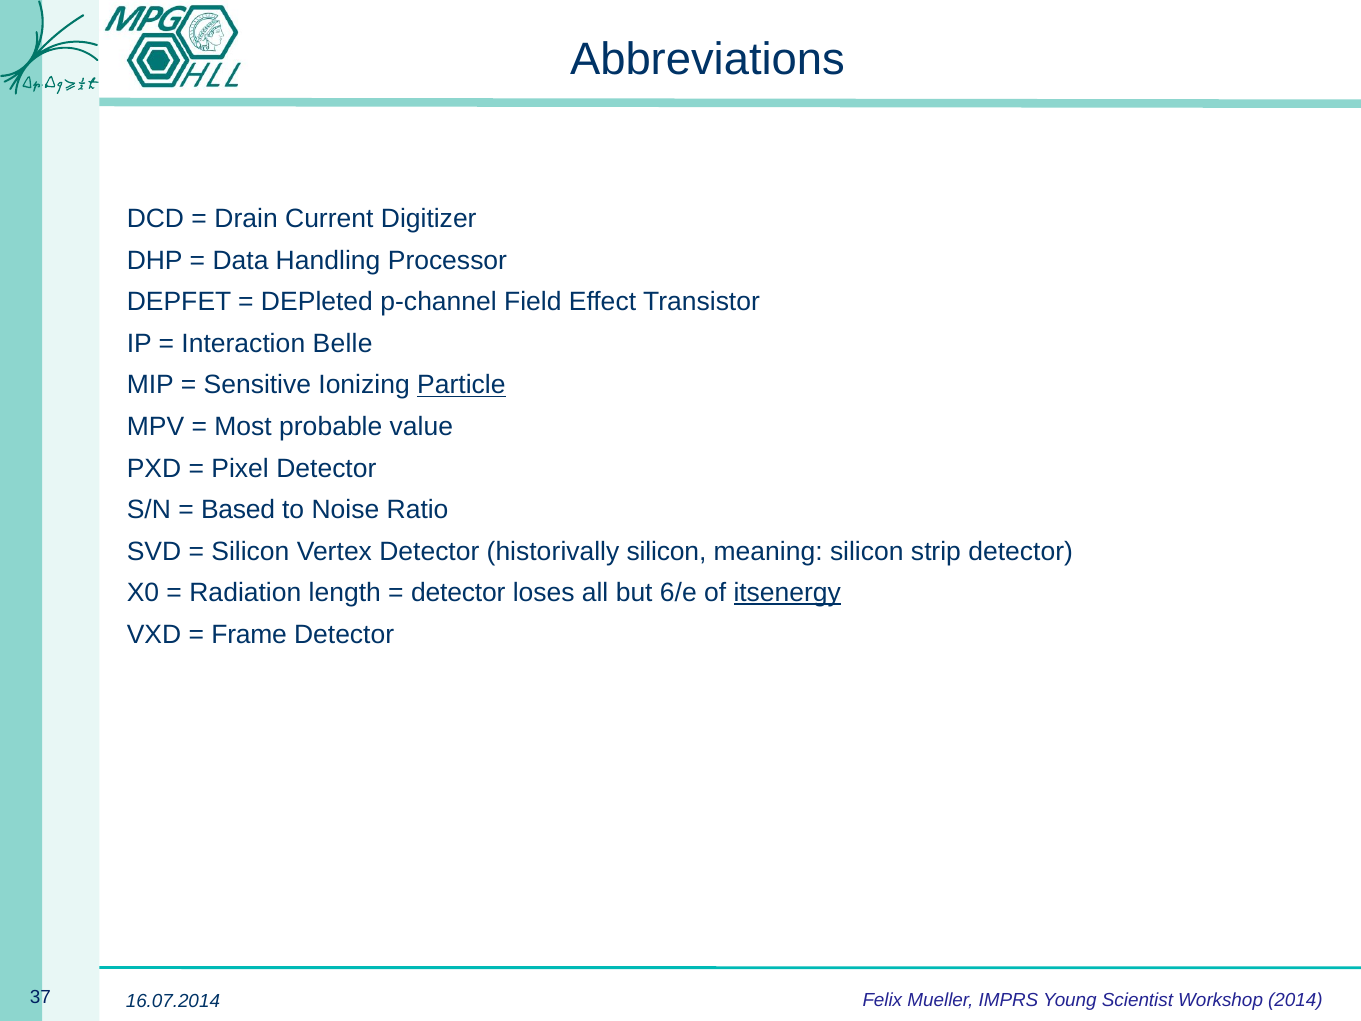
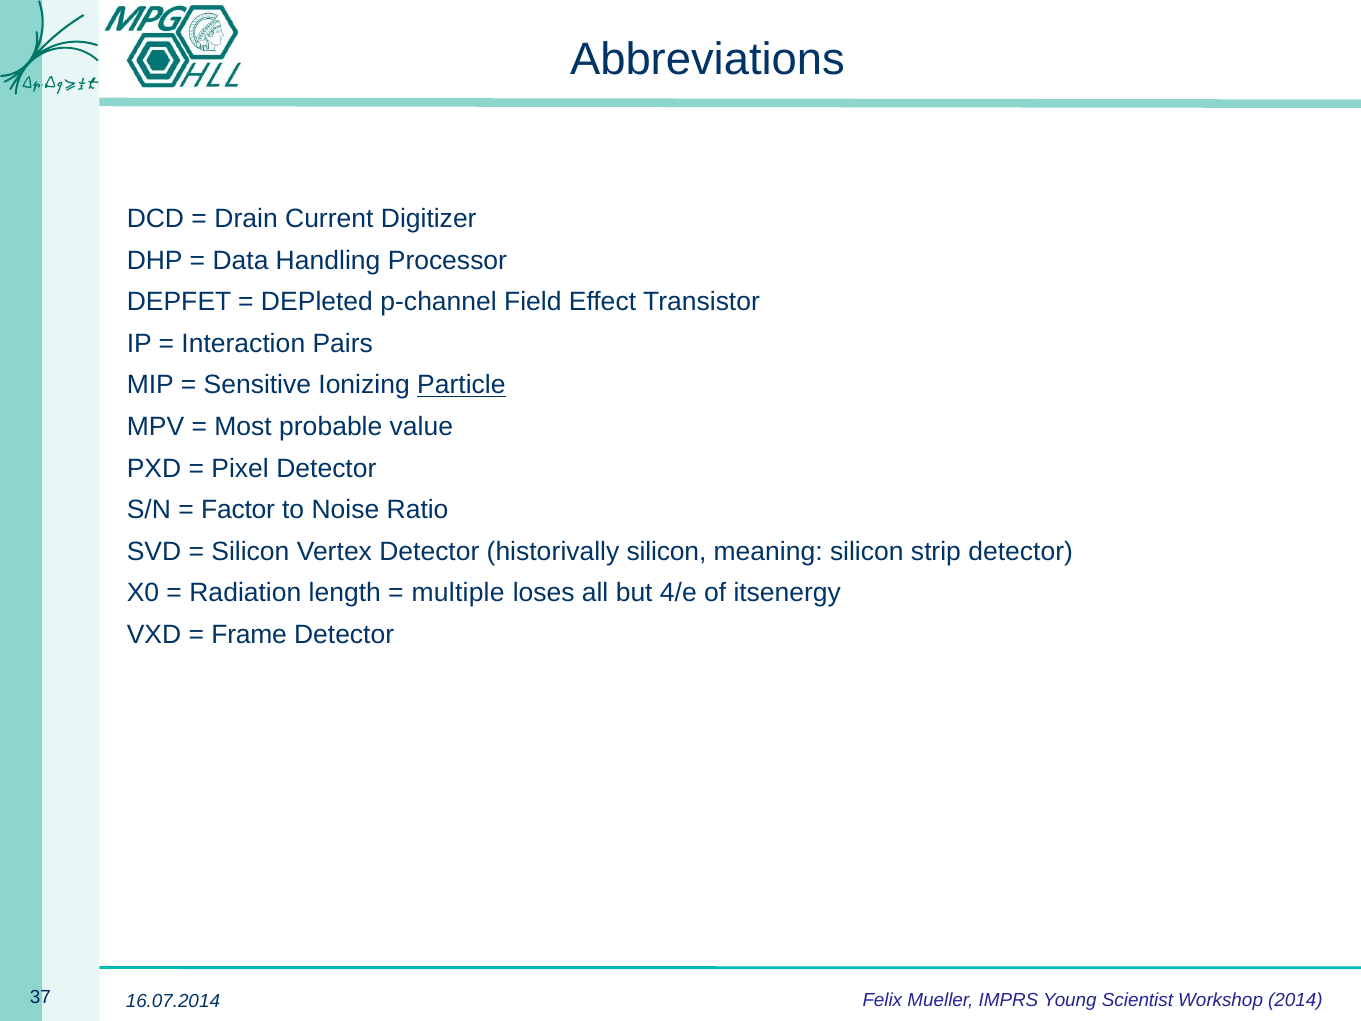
Belle: Belle -> Pairs (343, 344)
Based: Based -> Factor (238, 510)
detector: detector -> multiple (458, 593)
6/e: 6/e -> 4/e (678, 593)
itsenergy underline: present -> none (787, 593)
